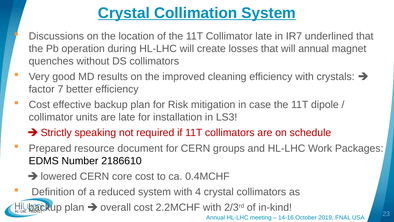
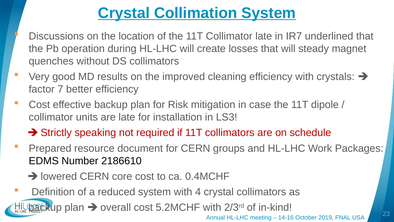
will annual: annual -> steady (314, 49)
2.2MCHF: 2.2MCHF -> 5.2MCHF (178, 207)
